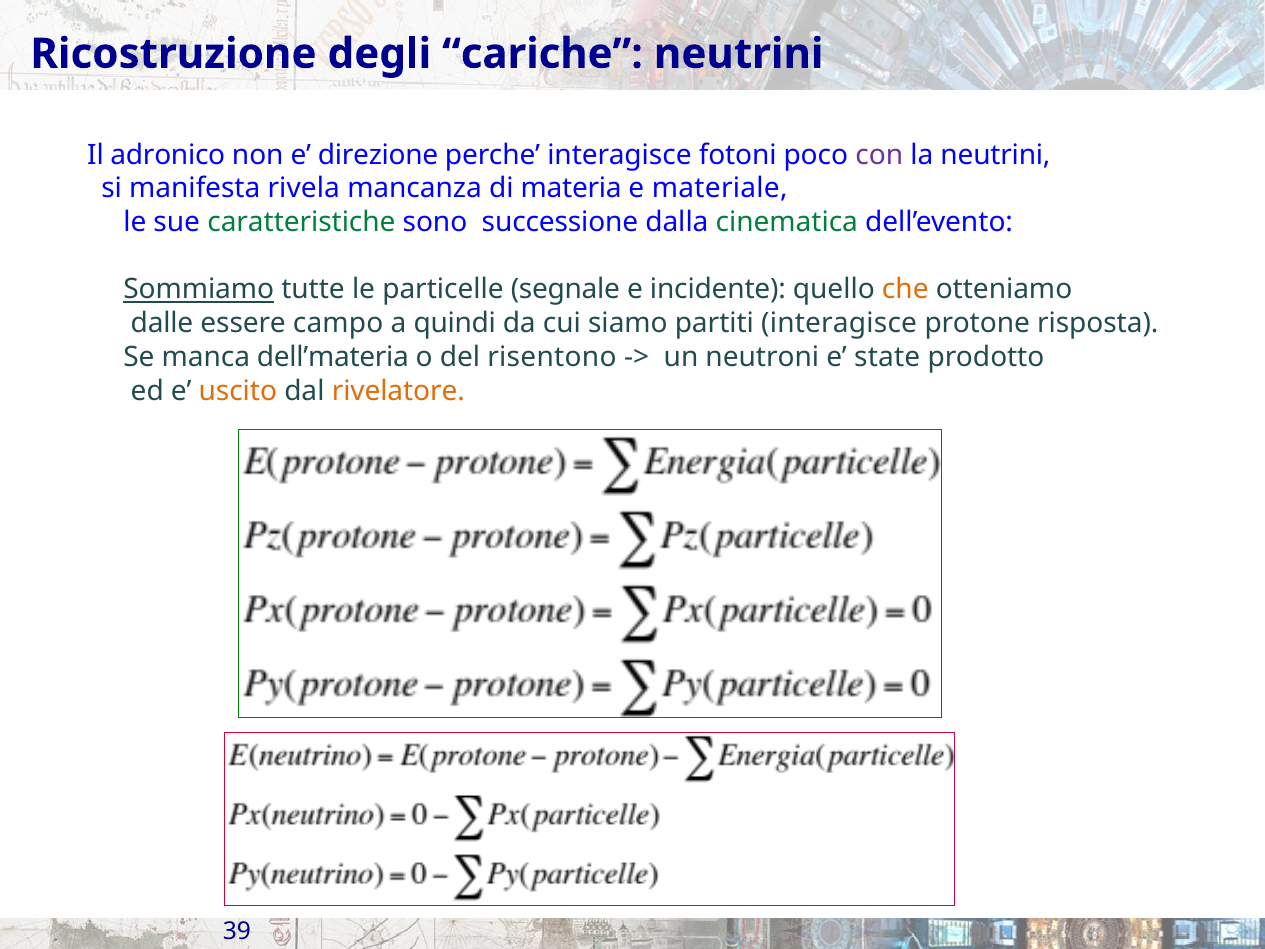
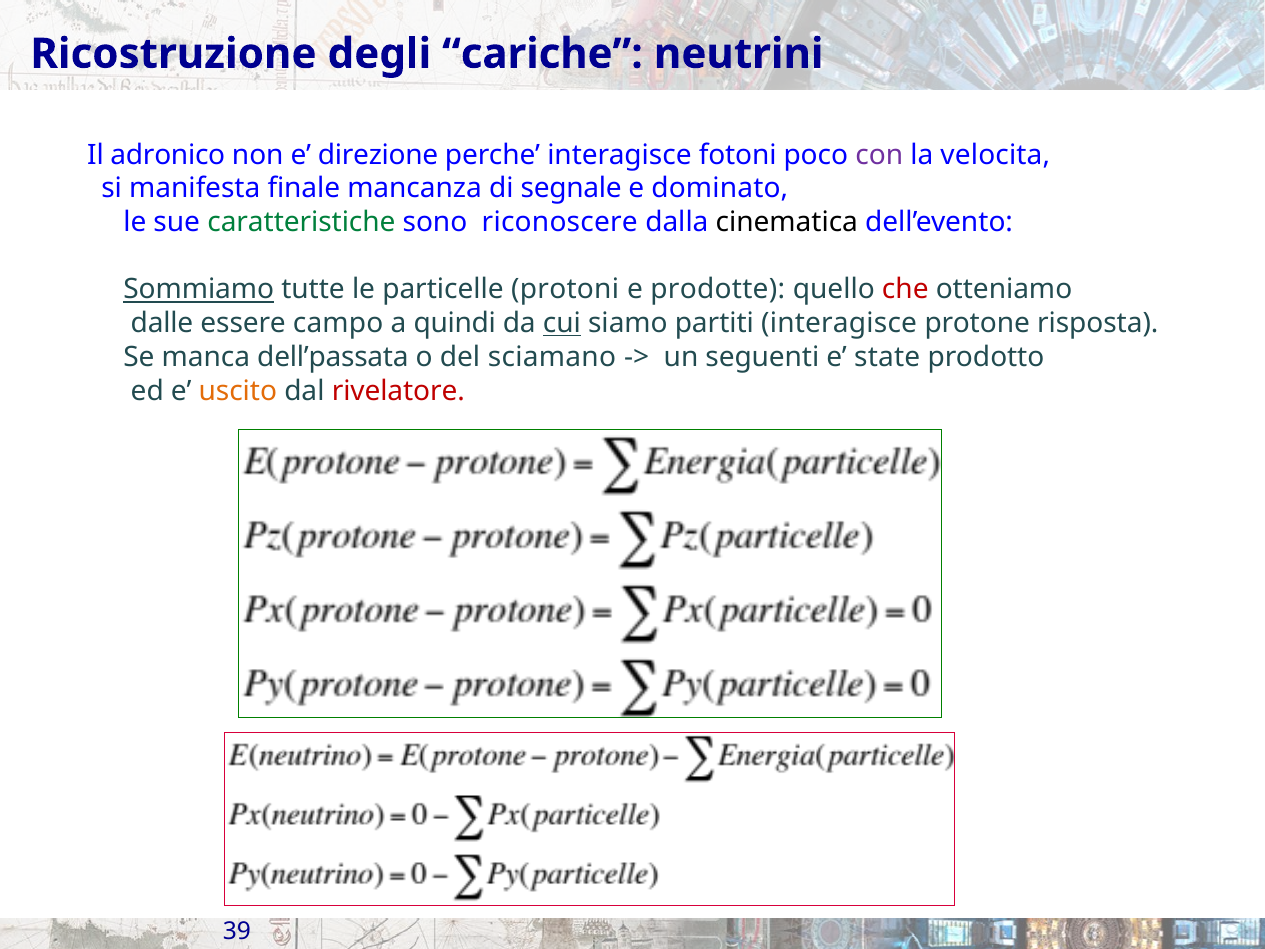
la neutrini: neutrini -> velocita (995, 155)
rivela: rivela -> finale (304, 188)
materia: materia -> segnale (571, 188)
materiale: materiale -> dominato (720, 188)
successione: successione -> riconoscere (560, 222)
cinematica colour: green -> black (787, 222)
segnale: segnale -> protoni (565, 290)
incidente: incidente -> prodotte (718, 290)
che colour: orange -> red (905, 290)
cui underline: none -> present (562, 323)
dell’materia: dell’materia -> dell’passata (333, 357)
risentono: risentono -> sciamano (552, 357)
neutroni: neutroni -> seguenti (762, 357)
rivelatore colour: orange -> red (398, 391)
